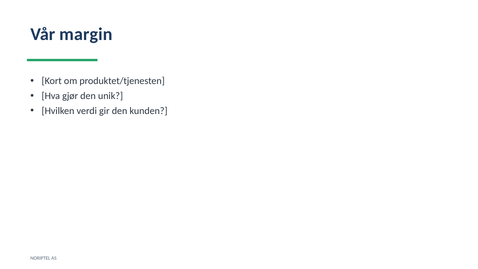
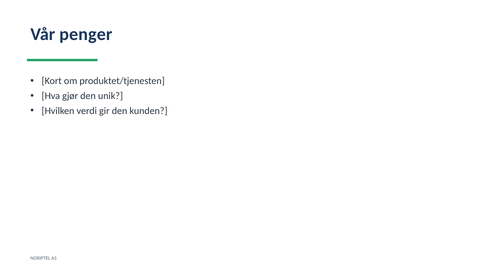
margin: margin -> penger (86, 34)
